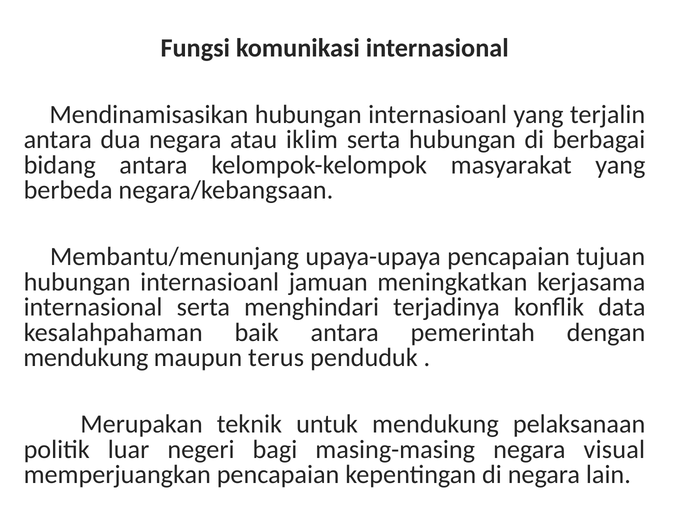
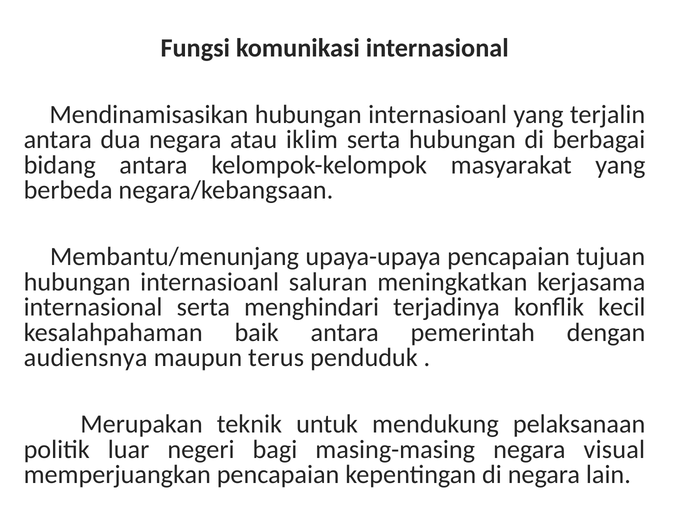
jamuan: jamuan -> saluran (328, 282)
data: data -> kecil (622, 307)
mendukung: mendukung -> audiensnya (86, 357)
